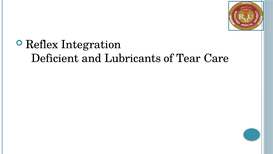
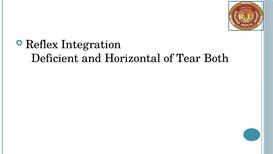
Lubricants: Lubricants -> Horizontal (133, 58)
Care: Care -> Both (216, 58)
